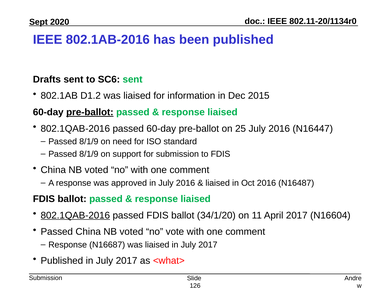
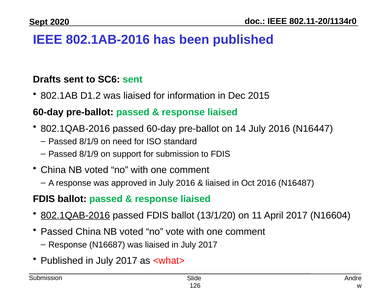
pre-ballot underline: present -> none (90, 112)
25: 25 -> 14 (241, 129)
34/1/20: 34/1/20 -> 13/1/20 (216, 216)
